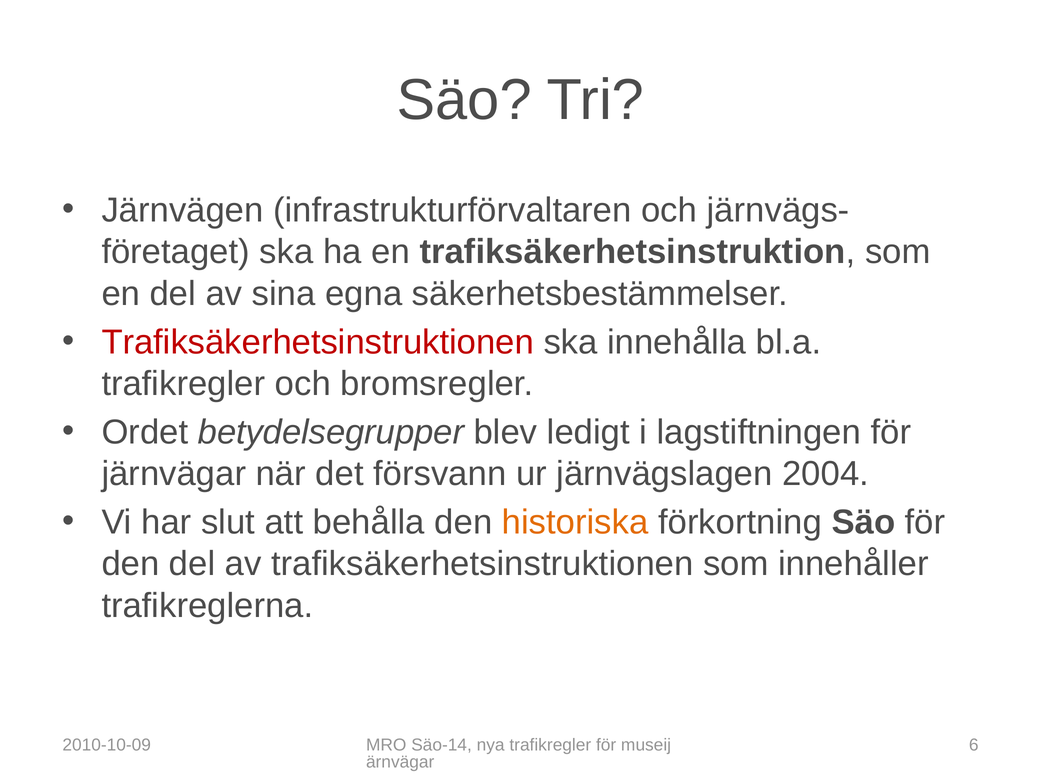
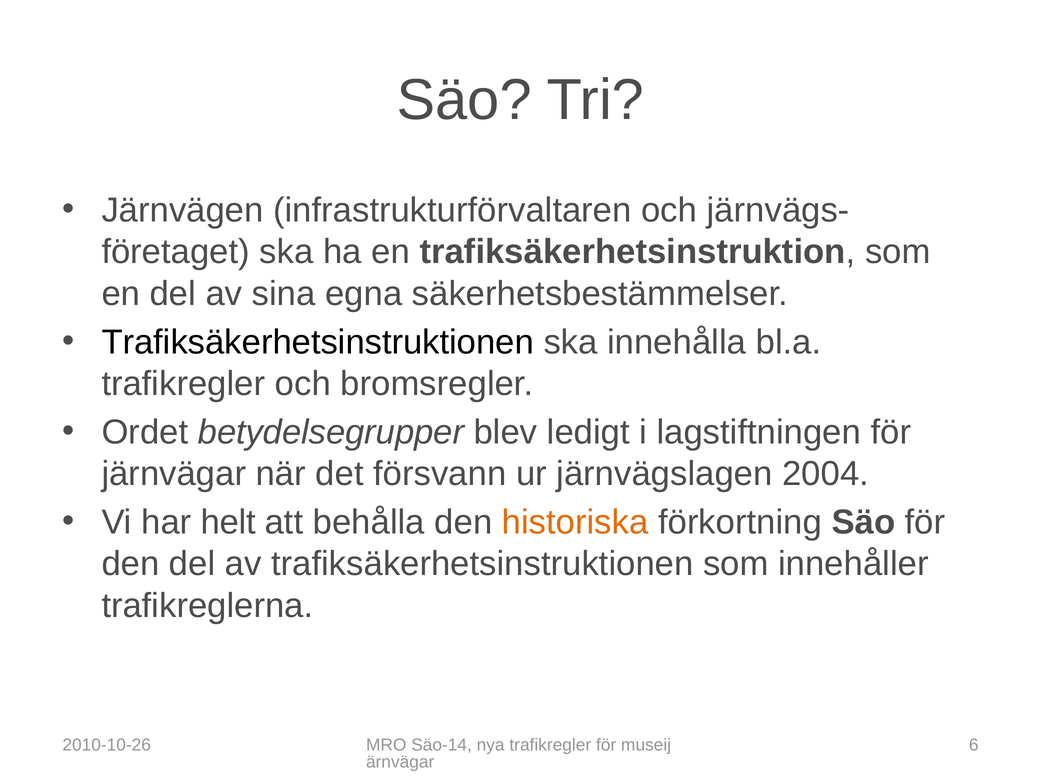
Trafiksäkerhetsinstruktionen colour: red -> black (318, 342)
slut: slut -> helt (228, 523)
2010-10-09: 2010-10-09 -> 2010-10-26 (107, 746)
